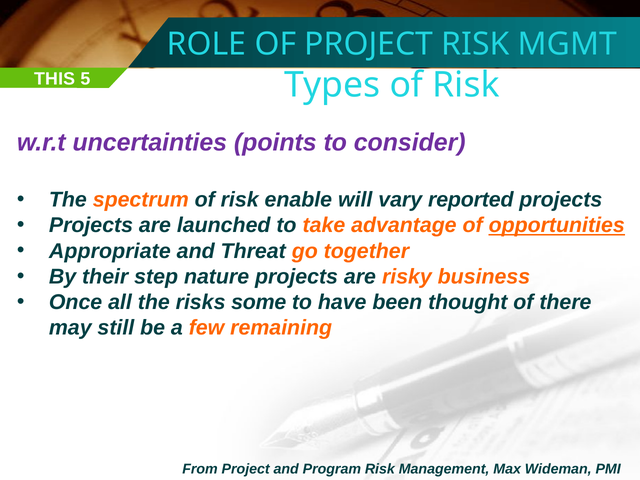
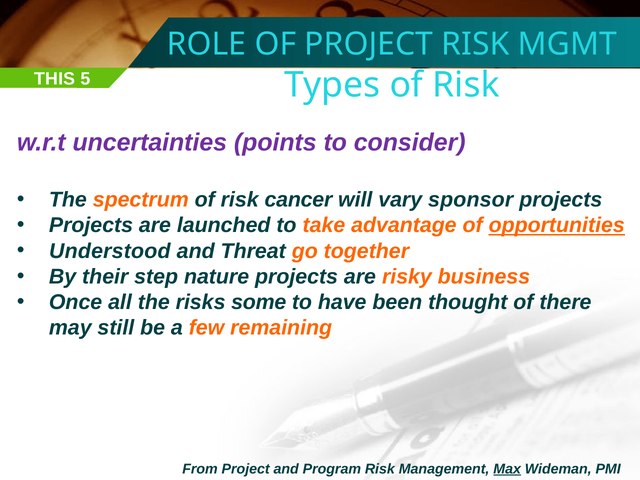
enable: enable -> cancer (298, 200)
reported: reported -> sponsor (471, 200)
Appropriate: Appropriate -> Understood (110, 251)
Max underline: none -> present (507, 469)
